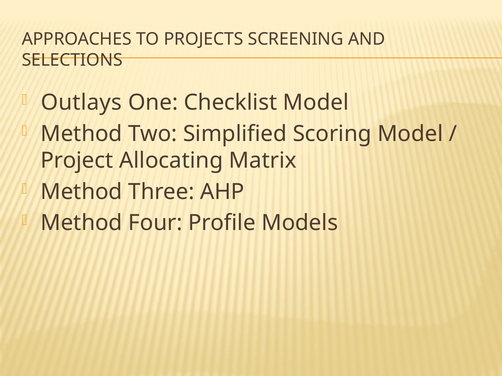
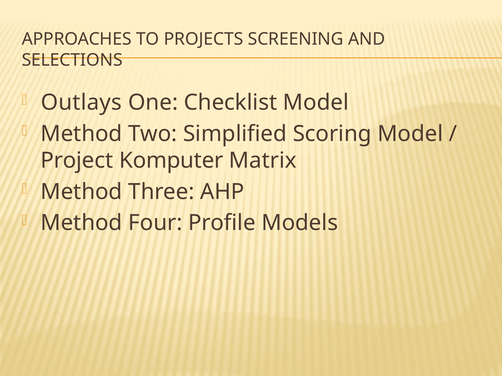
Allocating: Allocating -> Komputer (171, 161)
